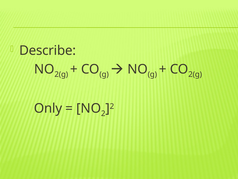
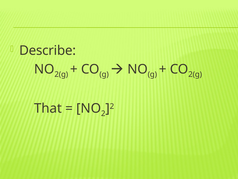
Only: Only -> That (48, 108)
